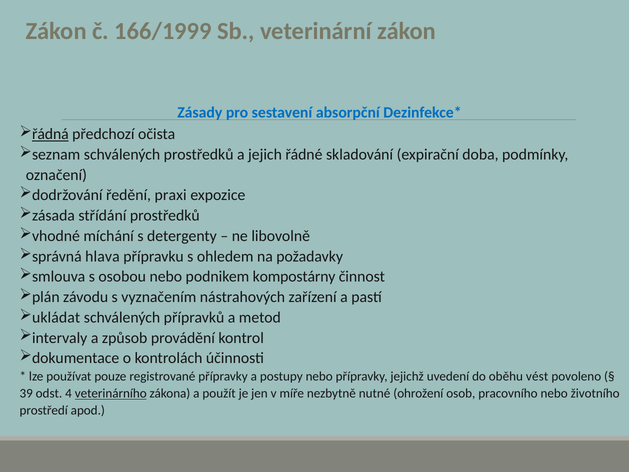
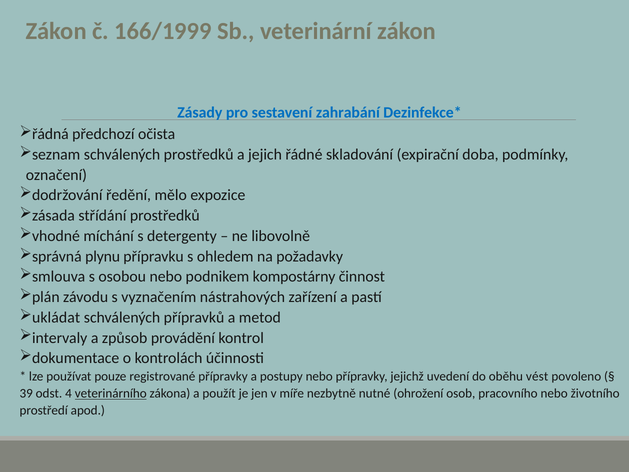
absorpční: absorpční -> zahrabání (348, 112)
řádná underline: present -> none (50, 134)
praxi: praxi -> mělo (171, 195)
hlava: hlava -> plynu (103, 256)
